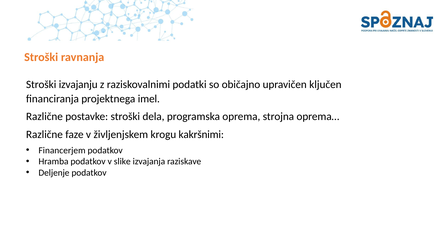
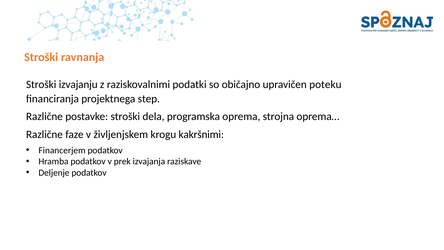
ključen: ključen -> poteku (325, 84)
imel: imel -> step (149, 99)
slike: slike -> prek (122, 161)
